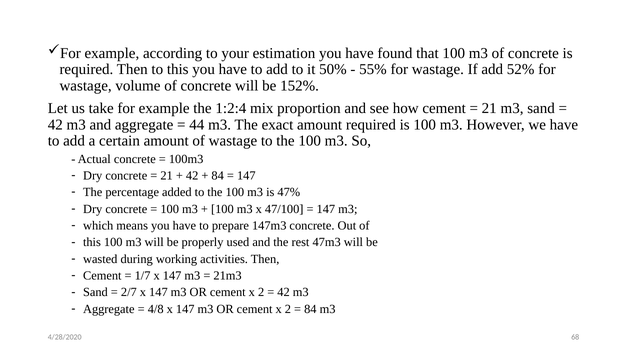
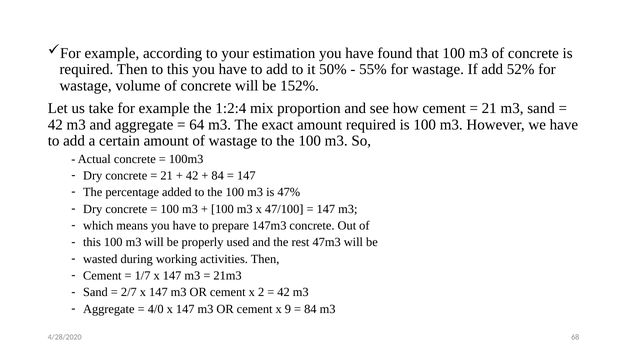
44: 44 -> 64 (197, 124)
4/8: 4/8 -> 4/0 (156, 309)
2: 2 -> 9 (288, 309)
